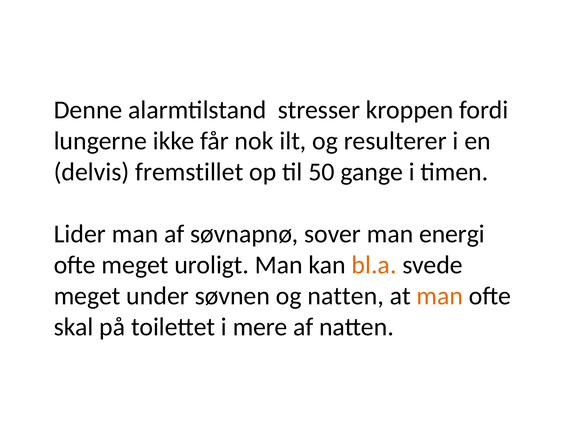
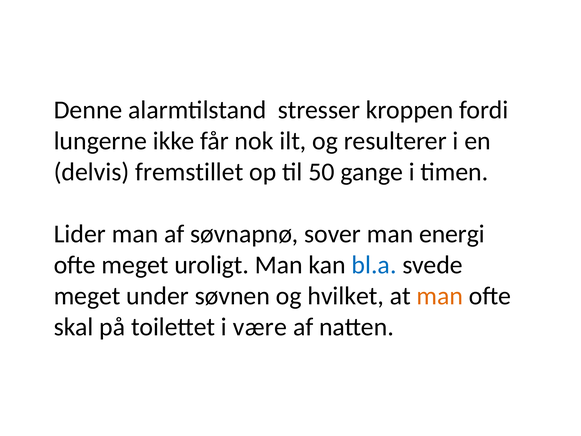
bl.a colour: orange -> blue (374, 265)
og natten: natten -> hvilket (346, 296)
mere: mere -> være (260, 327)
